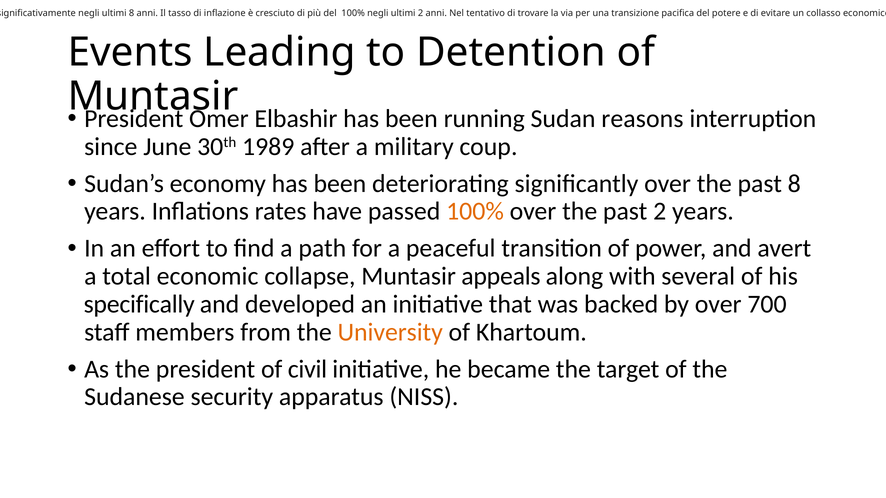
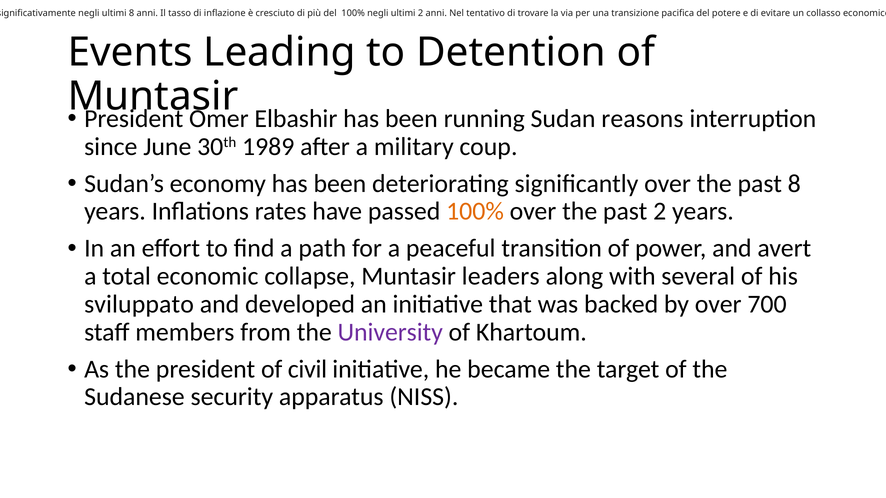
appeals: appeals -> leaders (501, 277)
specifically: specifically -> sviluppato (139, 304)
University colour: orange -> purple (390, 332)
